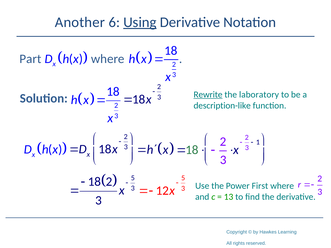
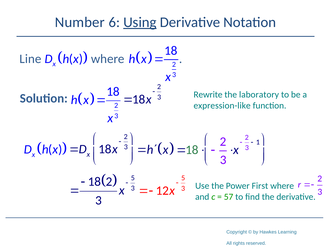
Another: Another -> Number (80, 22)
Part: Part -> Line (30, 59)
Rewrite underline: present -> none (208, 95)
description-like: description-like -> expression-like (222, 106)
13: 13 -> 57 (229, 197)
